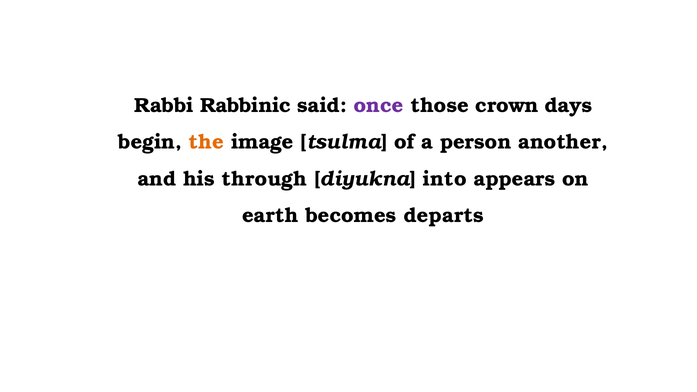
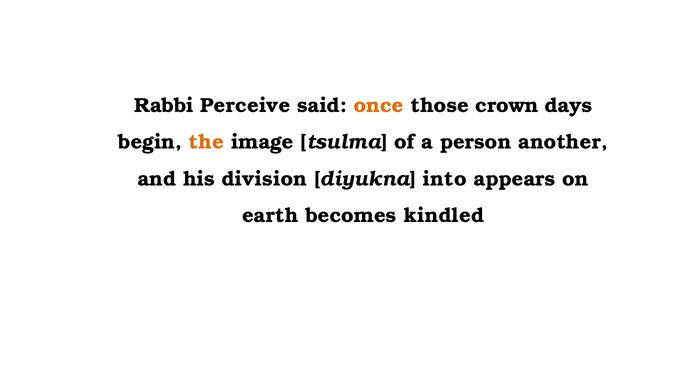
Rabbinic: Rabbinic -> Perceive (245, 106)
once colour: purple -> orange (379, 106)
through: through -> division (264, 179)
departs: departs -> kindled (444, 215)
